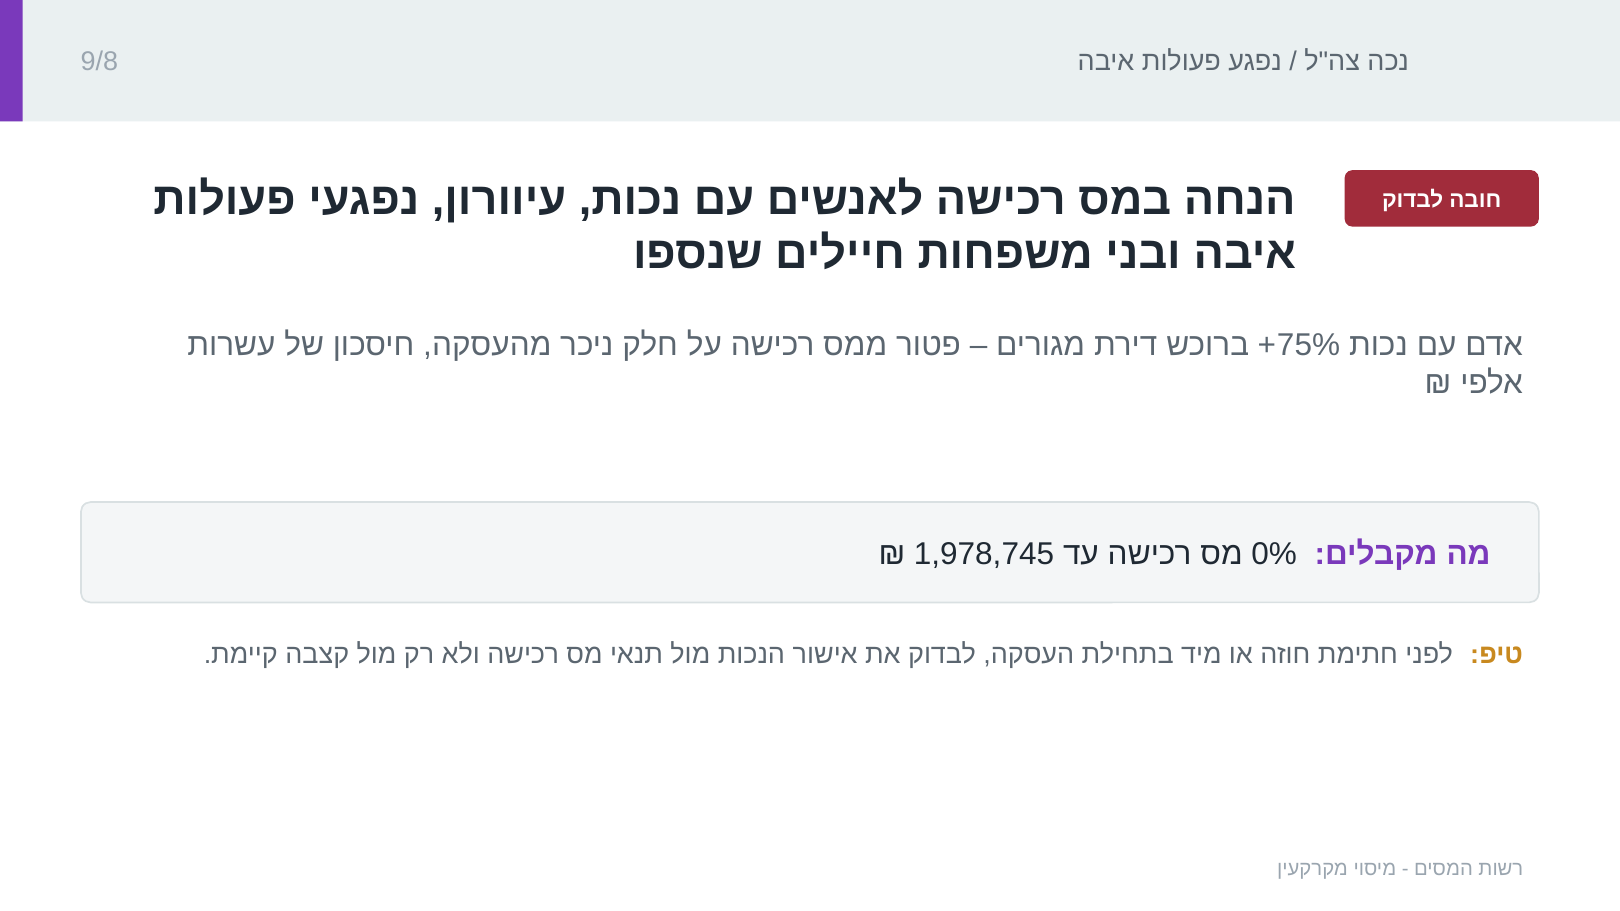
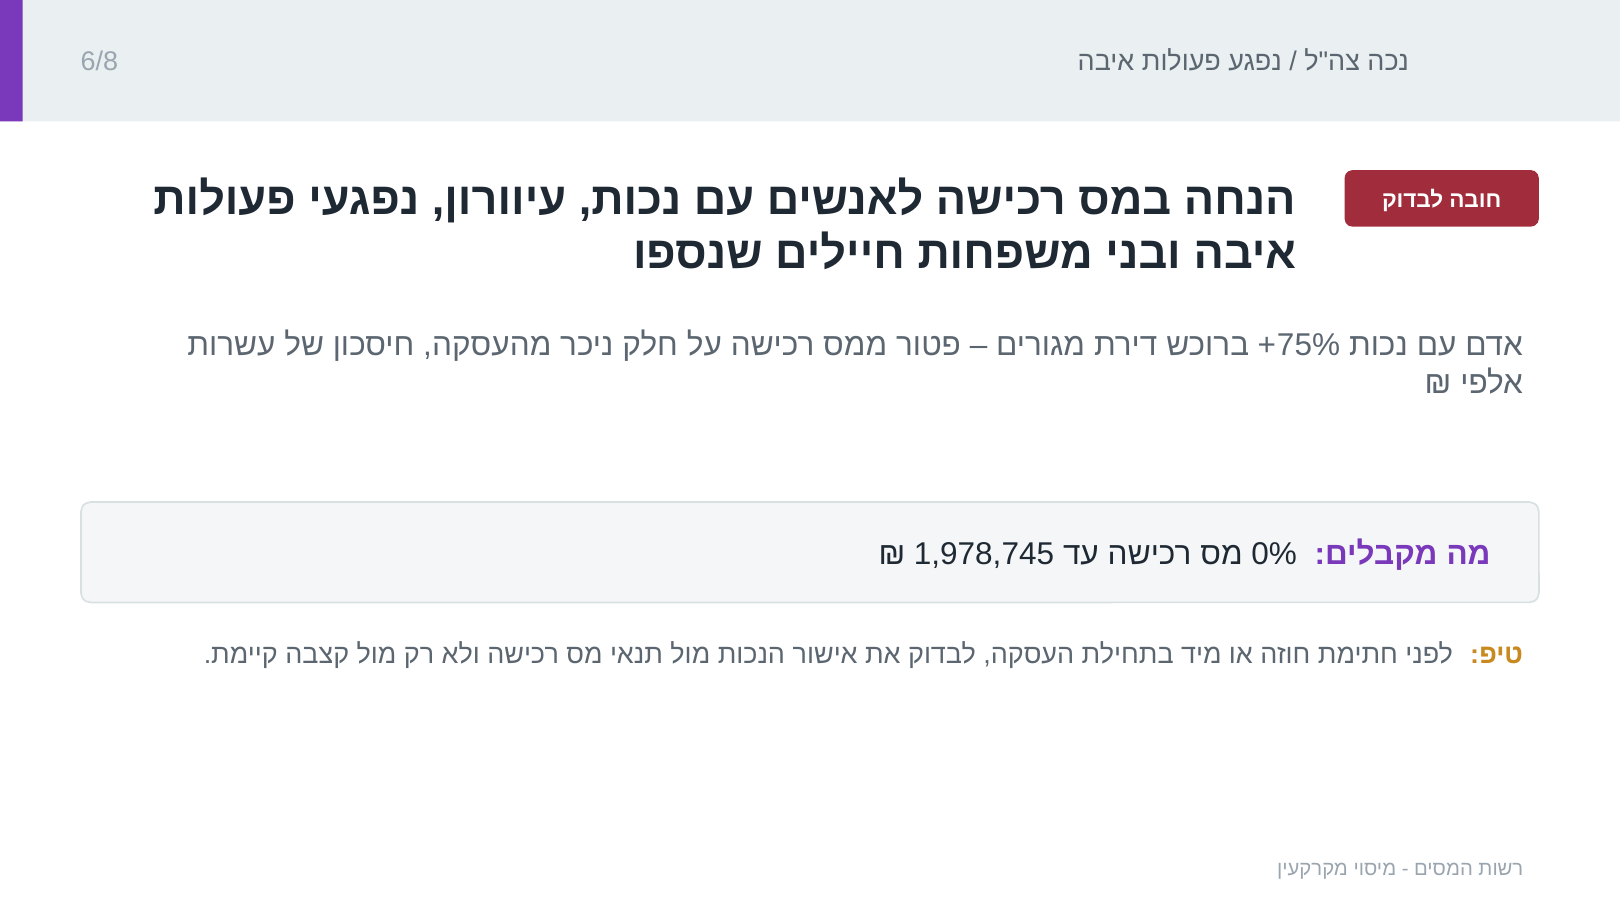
9/8: 9/8 -> 6/8 (99, 62)
